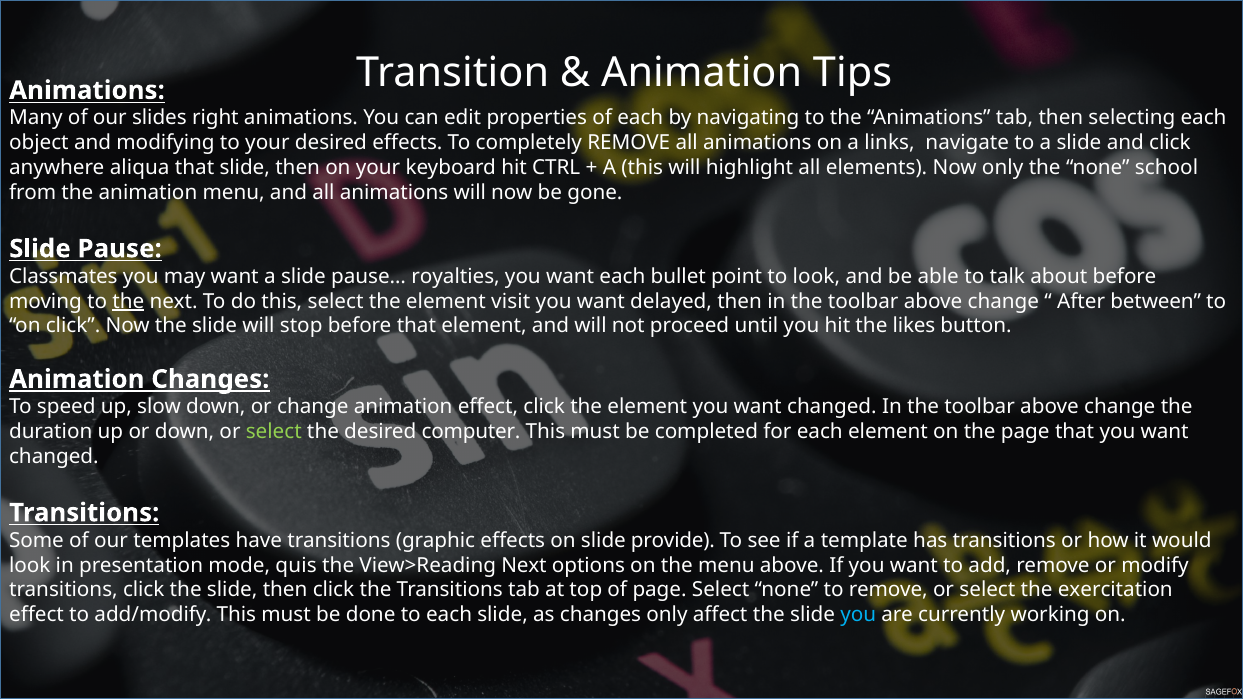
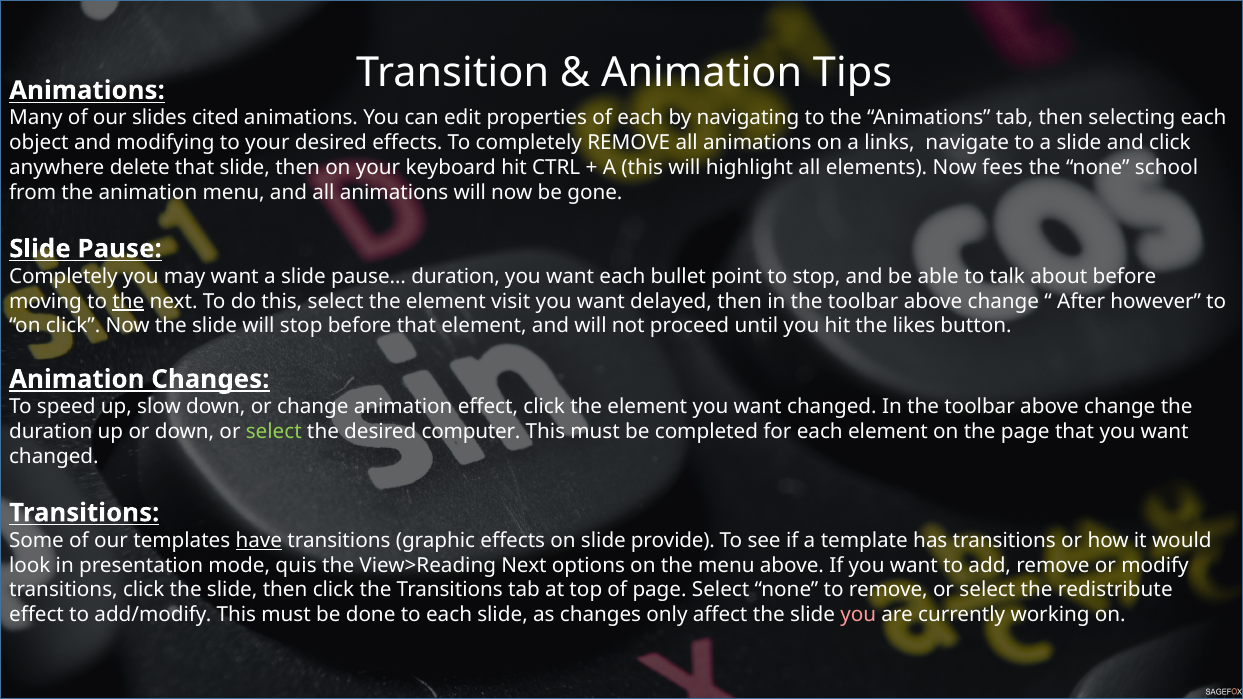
right: right -> cited (215, 118)
aliqua: aliqua -> delete (140, 168)
Now only: only -> fees (1003, 168)
Classmates: Classmates -> Completely (63, 276)
pause… royalties: royalties -> duration (456, 276)
to look: look -> stop (817, 276)
between: between -> however (1156, 301)
have underline: none -> present (259, 541)
exercitation: exercitation -> redistribute (1115, 590)
you colour: light blue -> pink (858, 615)
